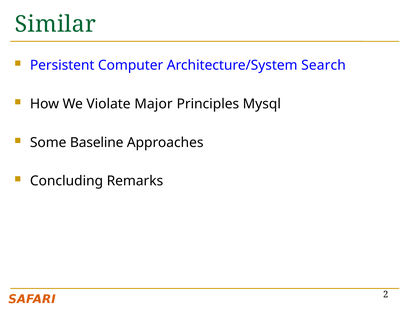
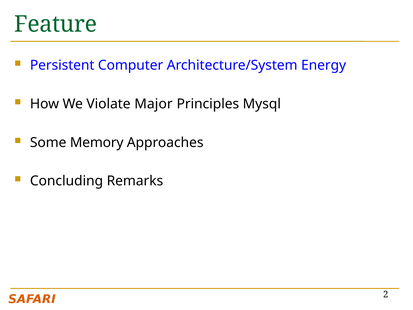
Similar: Similar -> Feature (56, 24)
Search: Search -> Energy (324, 65)
Baseline: Baseline -> Memory (97, 142)
